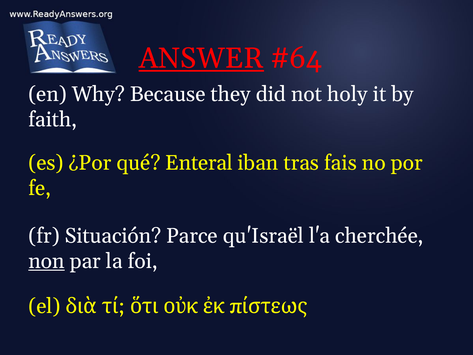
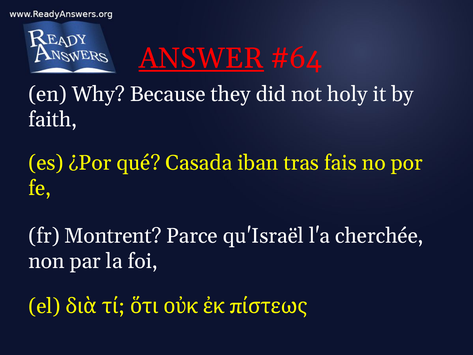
Enteral: Enteral -> Casada (199, 163)
Situación: Situación -> Montrent (113, 236)
non underline: present -> none (47, 261)
